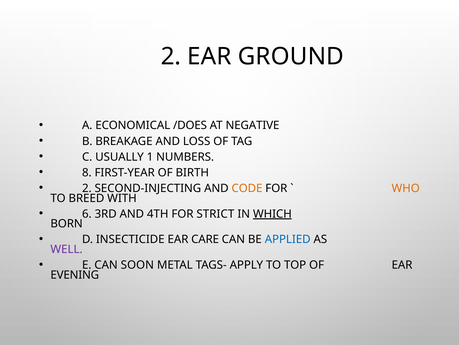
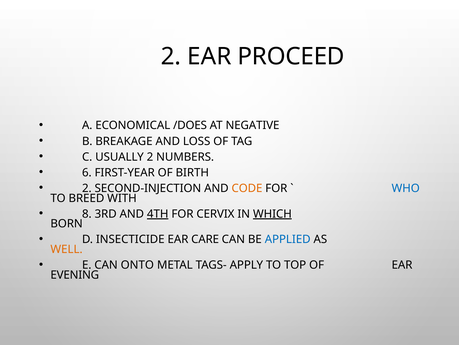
GROUND: GROUND -> PROCEED (291, 56)
USUALLY 1: 1 -> 2 (150, 157)
8: 8 -> 6 (87, 172)
SECOND-INJECTING: SECOND-INJECTING -> SECOND-INJECTION (148, 188)
WHO colour: orange -> blue (406, 188)
6: 6 -> 8 (87, 213)
4TH underline: none -> present (158, 213)
STRICT: STRICT -> CERVIX (215, 213)
WELL colour: purple -> orange (67, 249)
SOON: SOON -> ONTO (137, 265)
